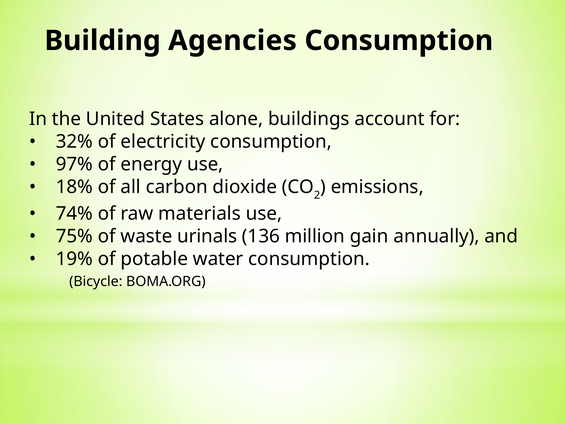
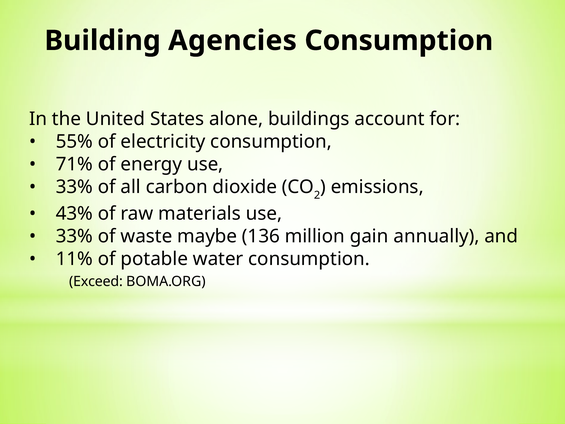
32%: 32% -> 55% (74, 142)
97%: 97% -> 71% (74, 164)
18%: 18% -> 33% (74, 187)
74%: 74% -> 43% (74, 213)
75%: 75% -> 33% (74, 236)
urinals: urinals -> maybe (207, 236)
19%: 19% -> 11% (74, 259)
Bicycle: Bicycle -> Exceed (96, 281)
